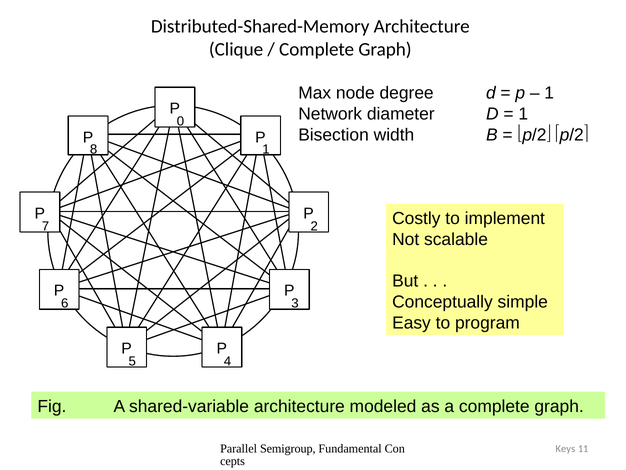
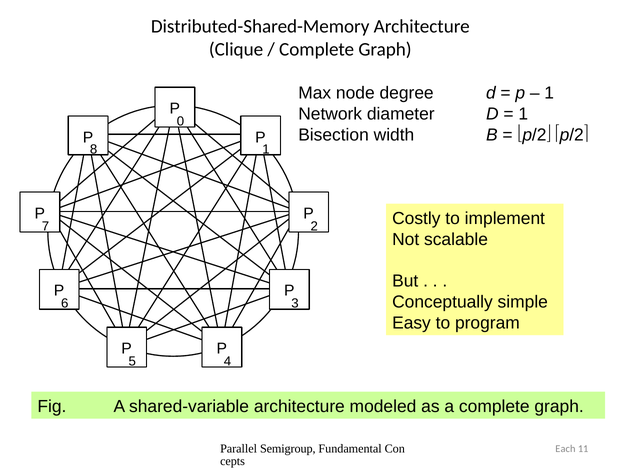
Keys: Keys -> Each (565, 448)
